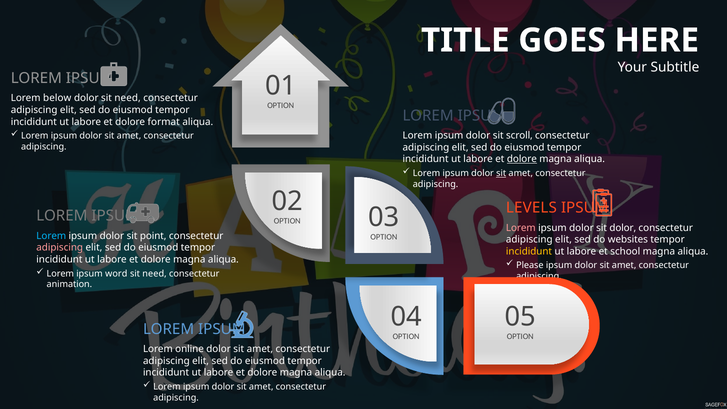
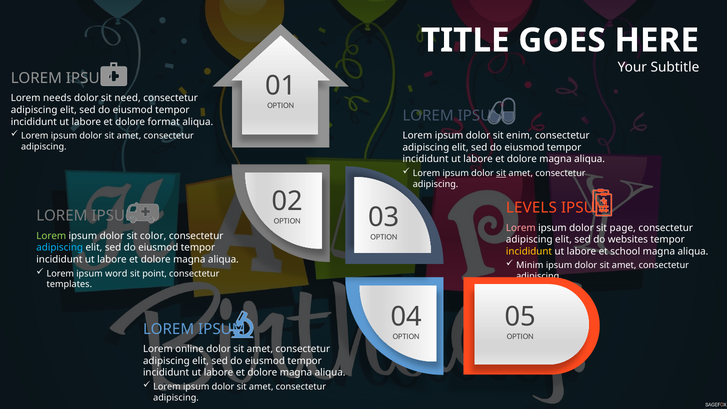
below: below -> needs (57, 98)
scroll: scroll -> enim (519, 135)
dolore underline: present -> none (522, 159)
sit dolor: dolor -> page (623, 228)
Lorem colour: light blue -> light green (51, 236)
point: point -> color (153, 236)
adipiscing colour: pink -> light blue (60, 248)
Please: Please -> Minim (530, 265)
need: need -> point (155, 274)
animation: animation -> templates (69, 284)
